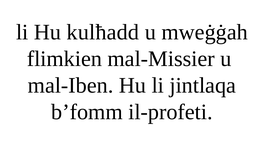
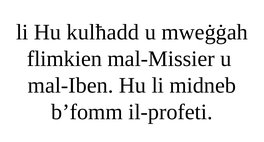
jintlaqa: jintlaqa -> midneb (203, 85)
